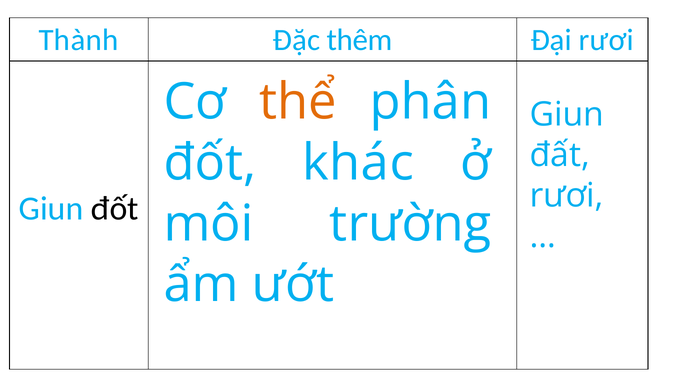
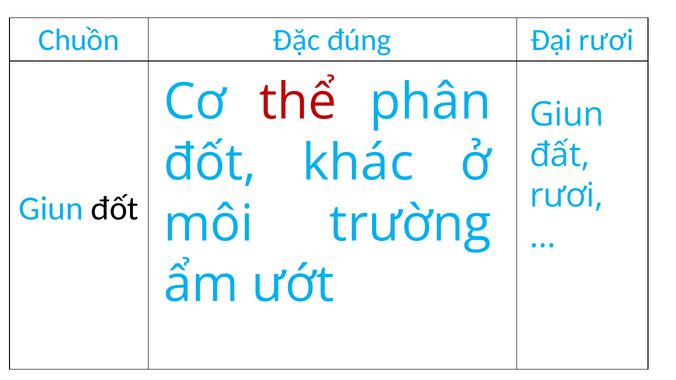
Thành: Thành -> Chuồn (79, 40)
thêm: thêm -> đúng (359, 40)
thể colour: orange -> red (298, 102)
